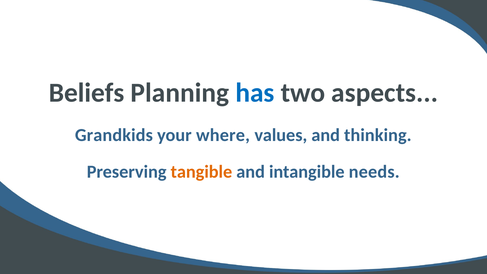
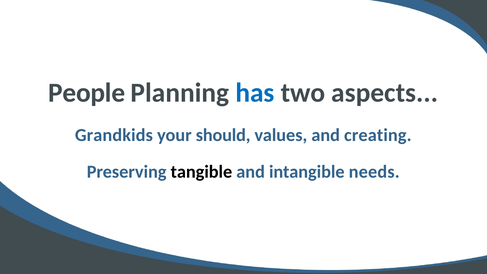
Beliefs: Beliefs -> People (87, 93)
where: where -> should (223, 135)
thinking: thinking -> creating (378, 135)
tangible colour: orange -> black (201, 172)
